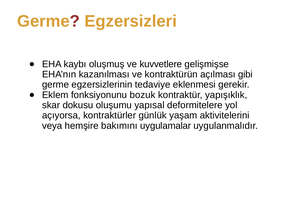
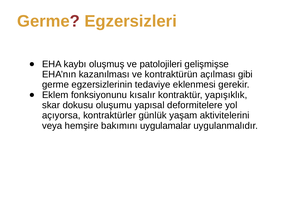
kuvvetlere: kuvvetlere -> patolojileri (161, 64)
bozuk: bozuk -> kısalır (143, 95)
